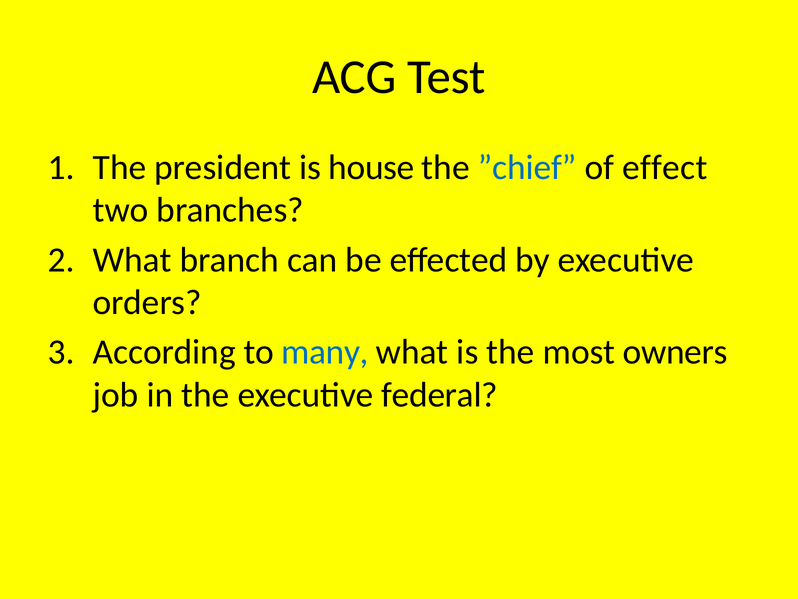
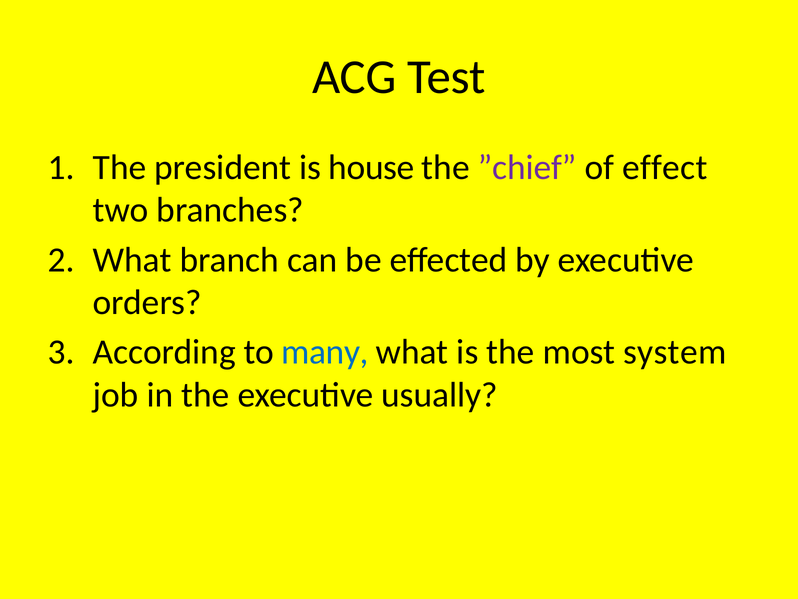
”chief colour: blue -> purple (527, 167)
owners: owners -> system (675, 352)
federal: federal -> usually (439, 394)
